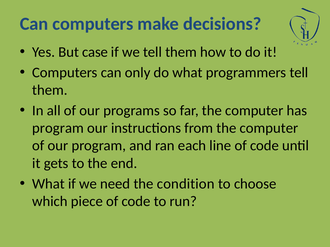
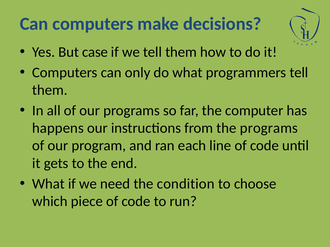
program: program -> happens (58, 128)
from the computer: computer -> programs (269, 128)
